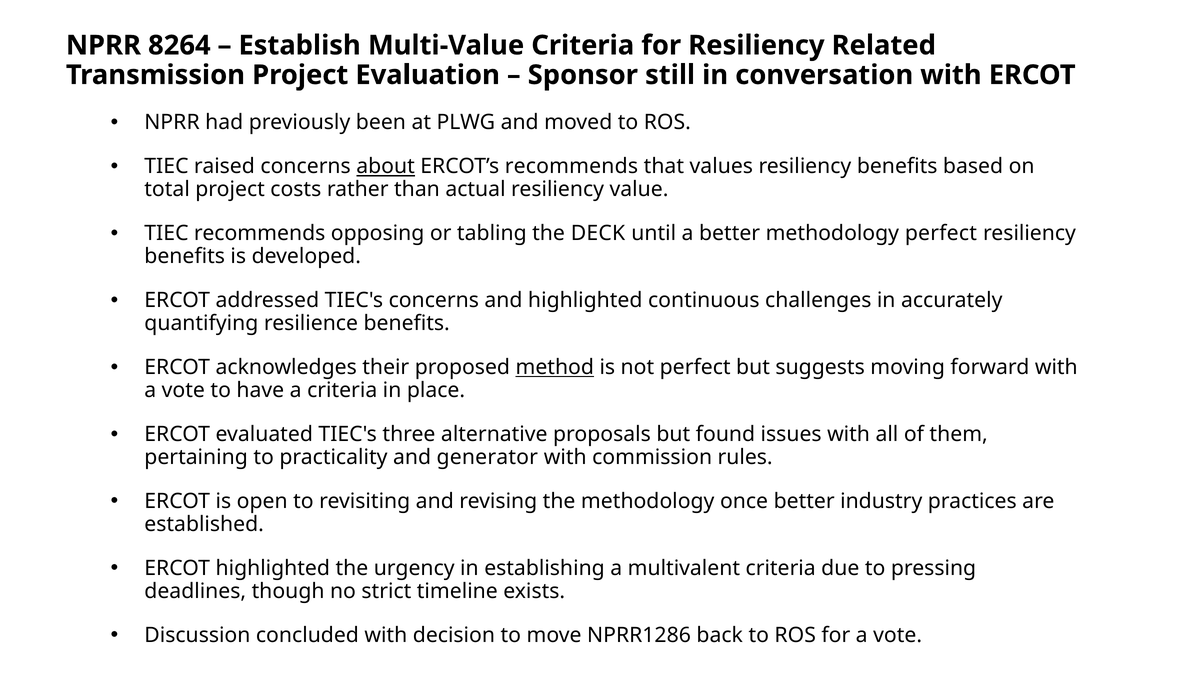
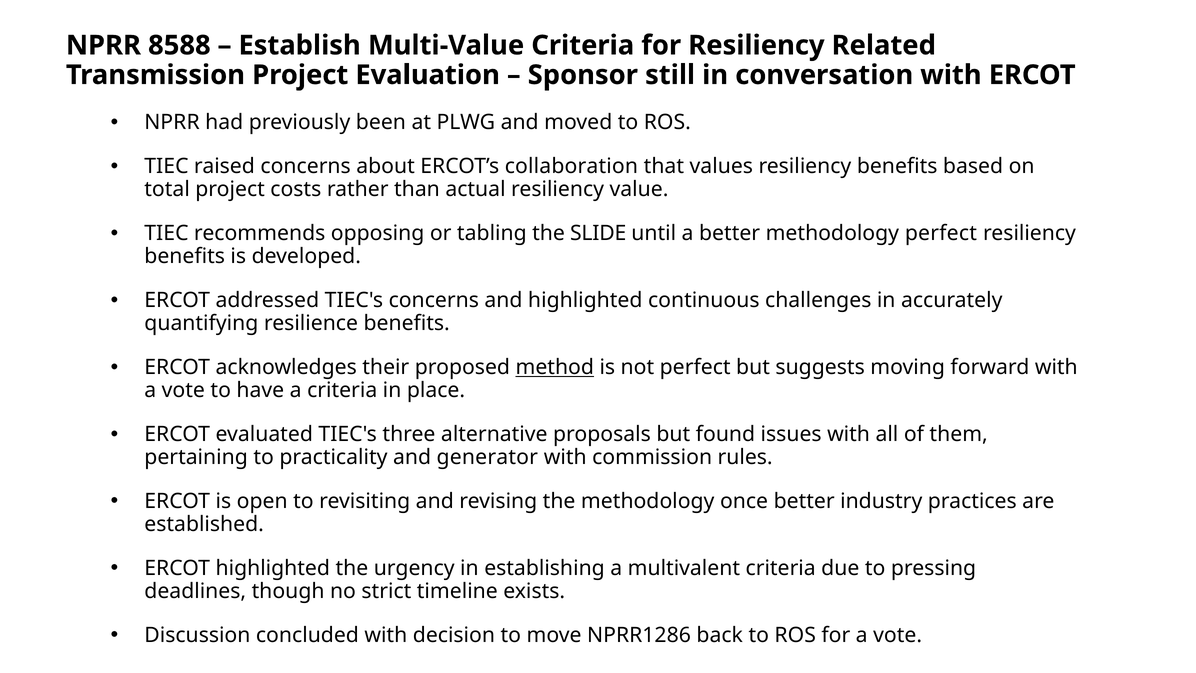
8264: 8264 -> 8588 (179, 45)
about underline: present -> none (386, 166)
ERCOT’s recommends: recommends -> collaboration (571, 166)
DECK: DECK -> SLIDE (598, 233)
